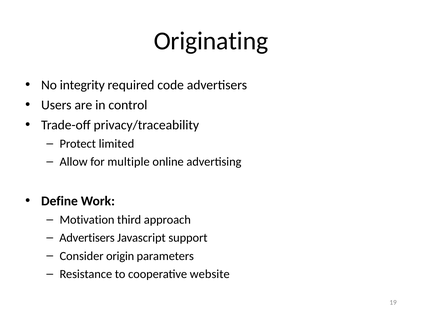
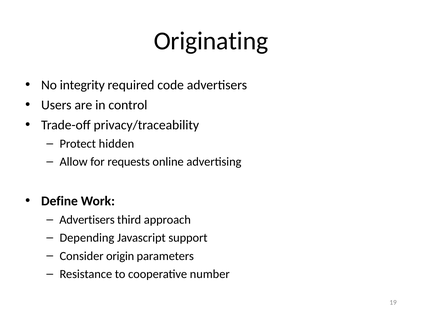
limited: limited -> hidden (116, 144)
multiple: multiple -> requests (129, 162)
Motivation: Motivation -> Advertisers (87, 219)
Advertisers: Advertisers -> Depending (87, 238)
website: website -> number (210, 274)
